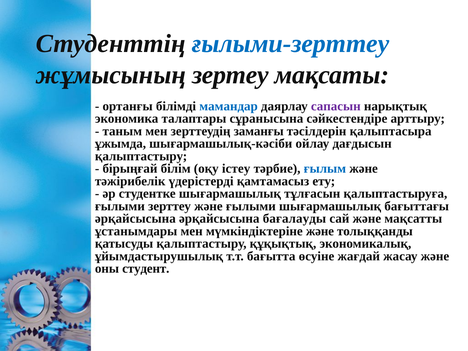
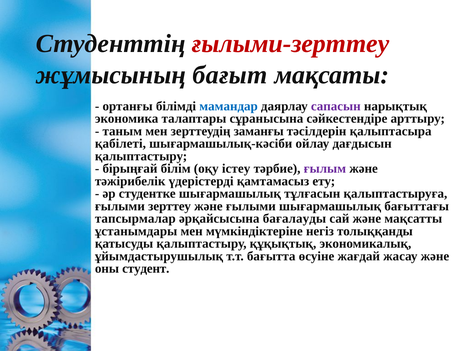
ғылыми-зерттеу colour: blue -> red (291, 44)
зертеу: зертеу -> бағыт (230, 75)
ұжымда: ұжымда -> қабілеті (120, 144)
ғылым colour: blue -> purple (325, 169)
әрқайсысына: әрқайсысына -> тапсырмалар (135, 219)
мүмкіндіктеріне және: және -> негіз (320, 231)
